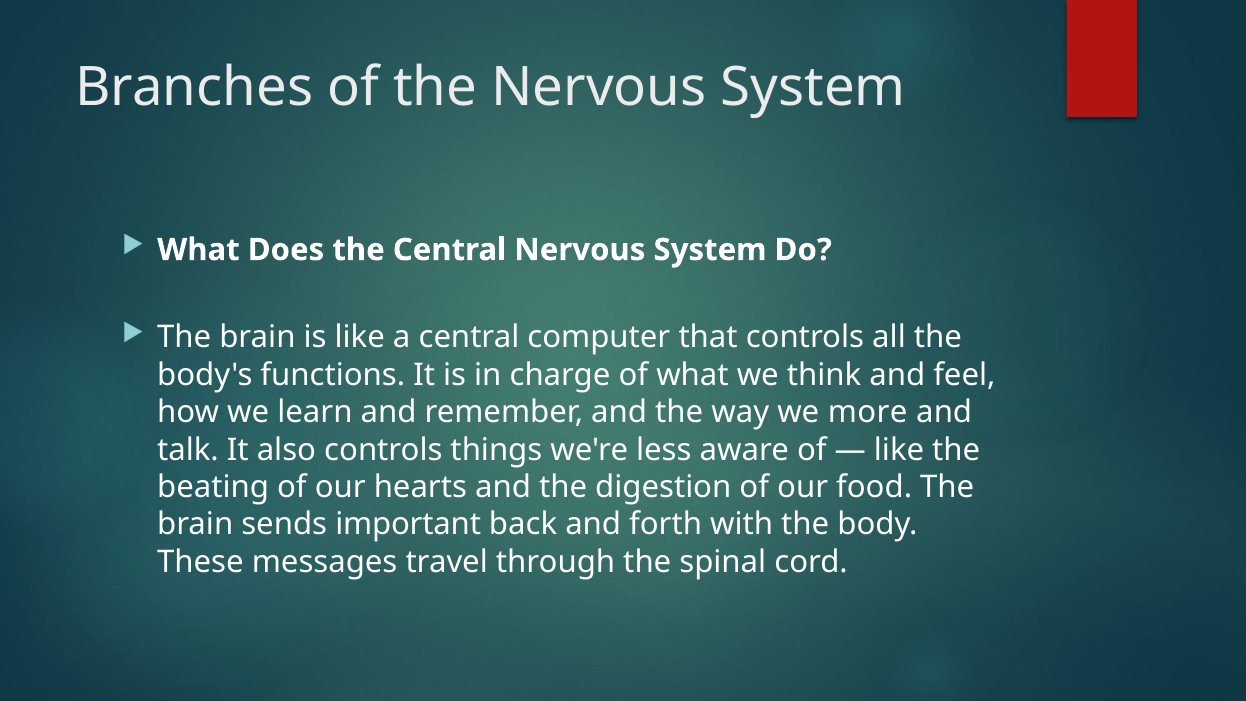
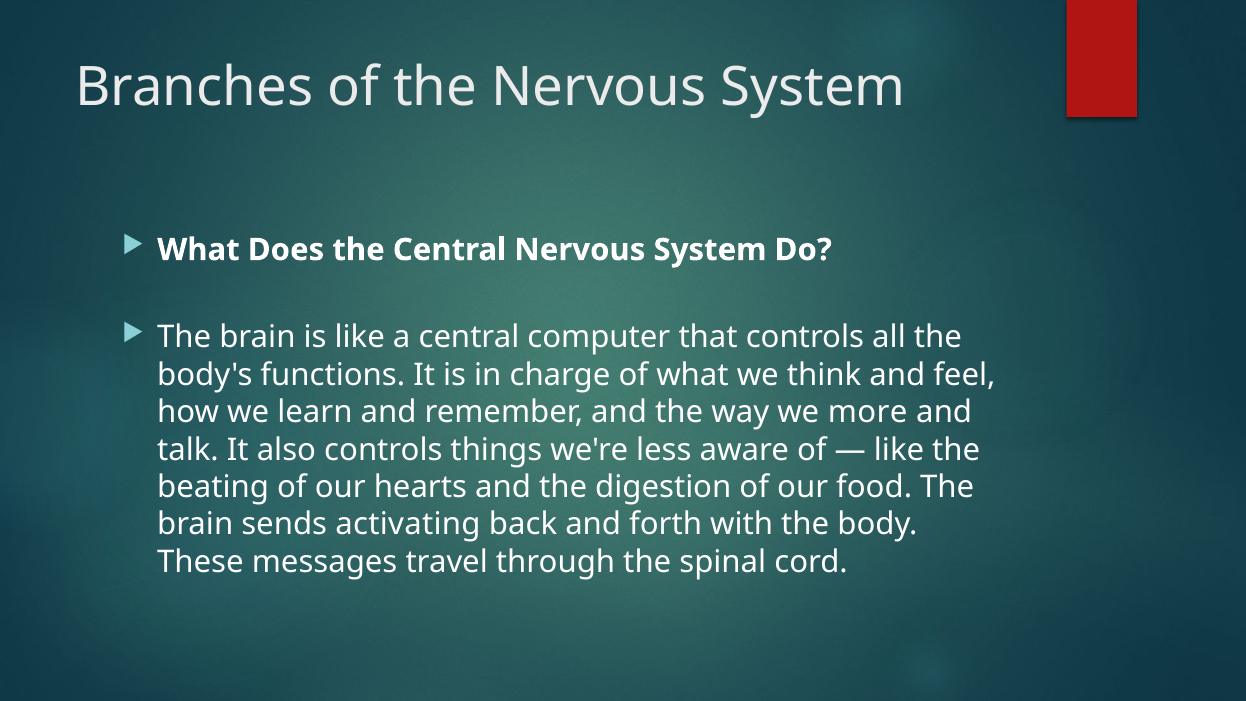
important: important -> activating (408, 524)
